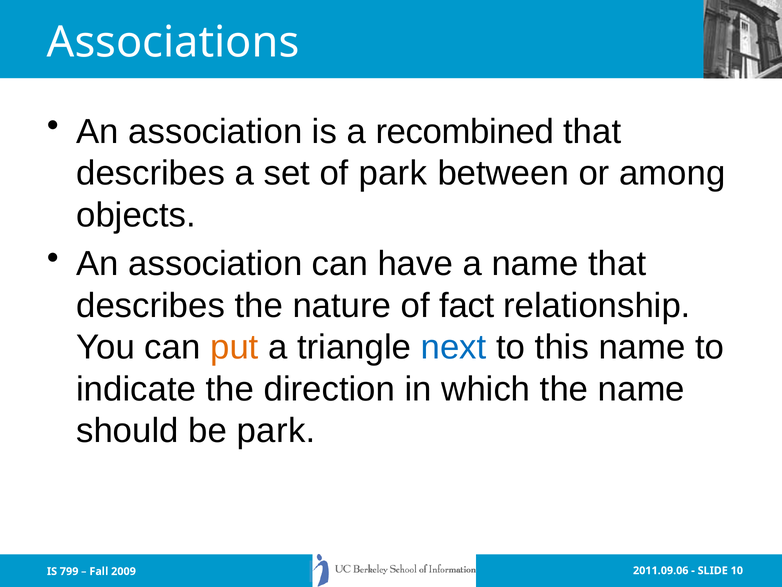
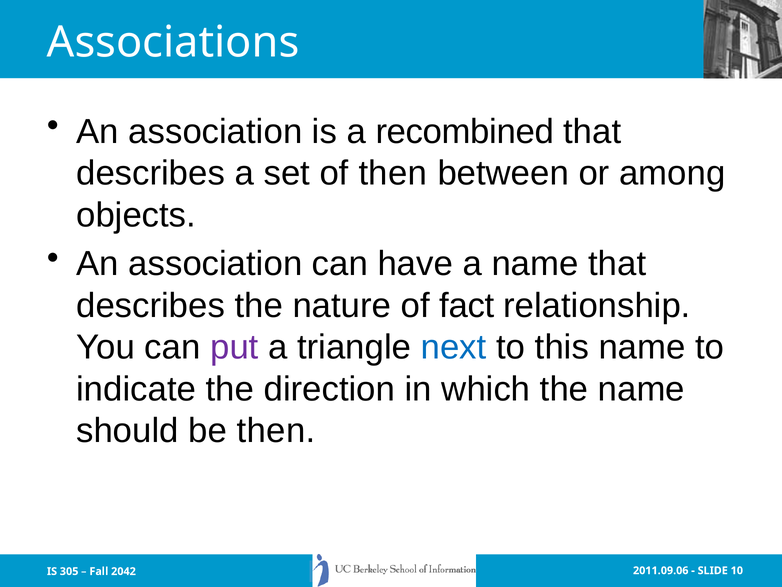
of park: park -> then (393, 173)
put colour: orange -> purple (234, 347)
be park: park -> then (276, 430)
799: 799 -> 305 (69, 571)
2009: 2009 -> 2042 (123, 571)
